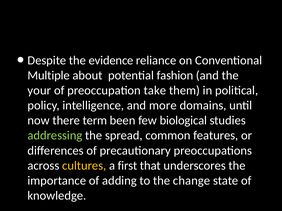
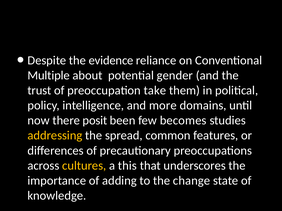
fashion: fashion -> gender (175, 76)
your: your -> trust (39, 91)
term: term -> posit (95, 121)
biological: biological -> becomes (183, 121)
addressing colour: light green -> yellow (55, 136)
first: first -> this (127, 166)
